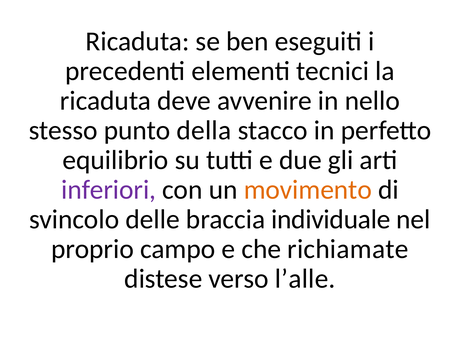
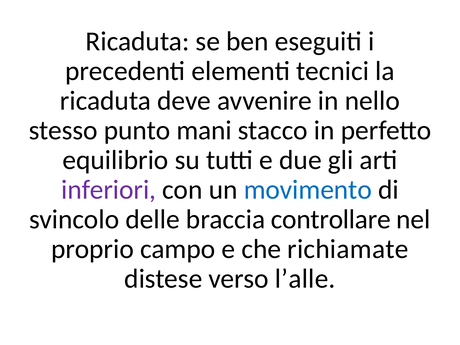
della: della -> mani (204, 130)
movimento colour: orange -> blue (308, 190)
individuale: individuale -> controllare (331, 219)
